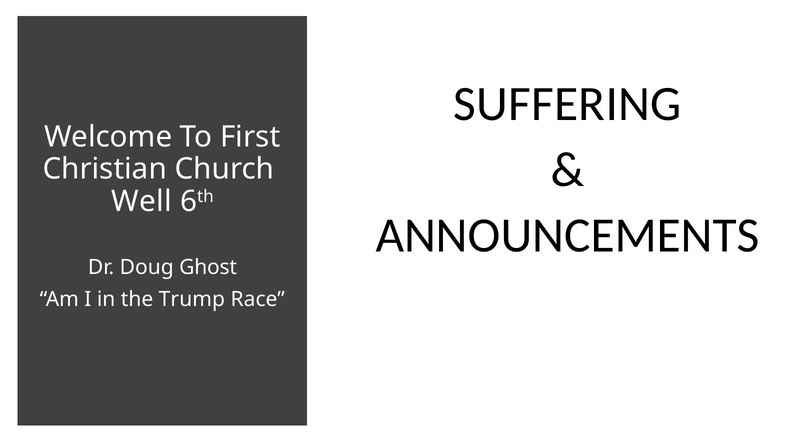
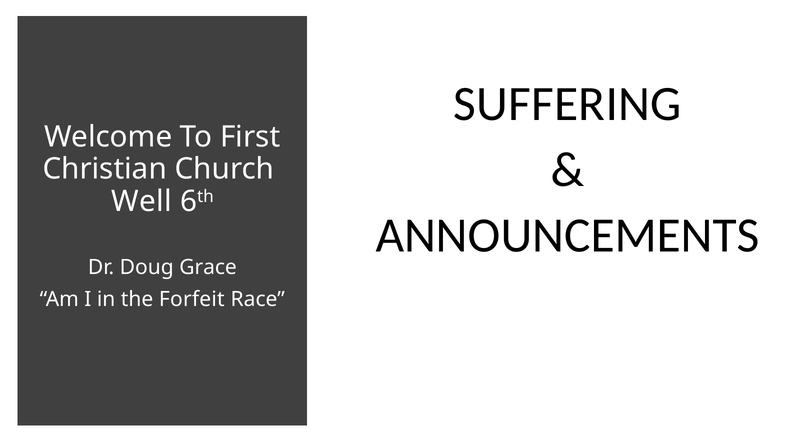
Ghost: Ghost -> Grace (208, 267)
Trump: Trump -> Forfeit (192, 299)
